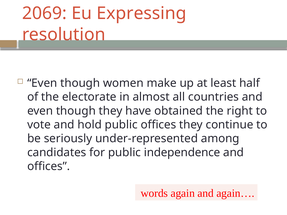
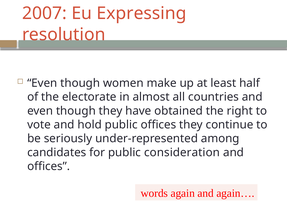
2069: 2069 -> 2007 (44, 13)
independence: independence -> consideration (182, 153)
